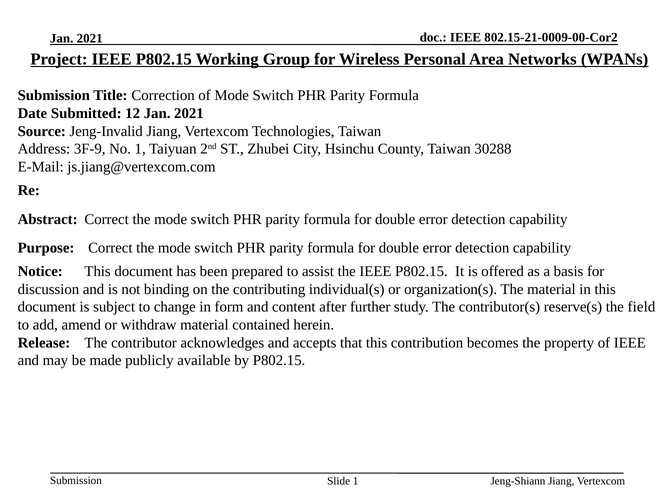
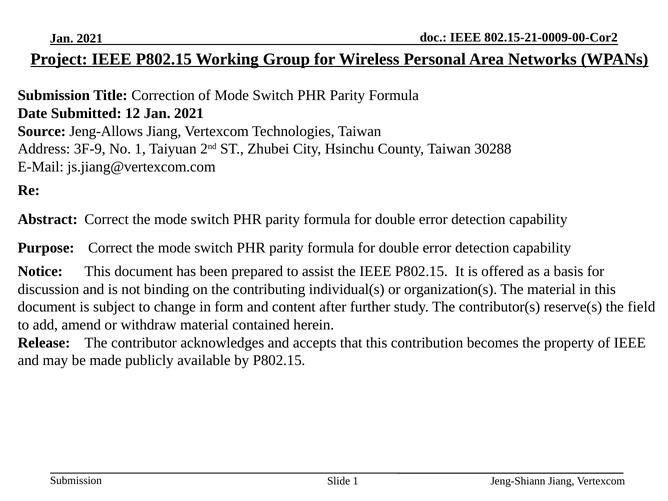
Jeng-Invalid: Jeng-Invalid -> Jeng-Allows (106, 131)
